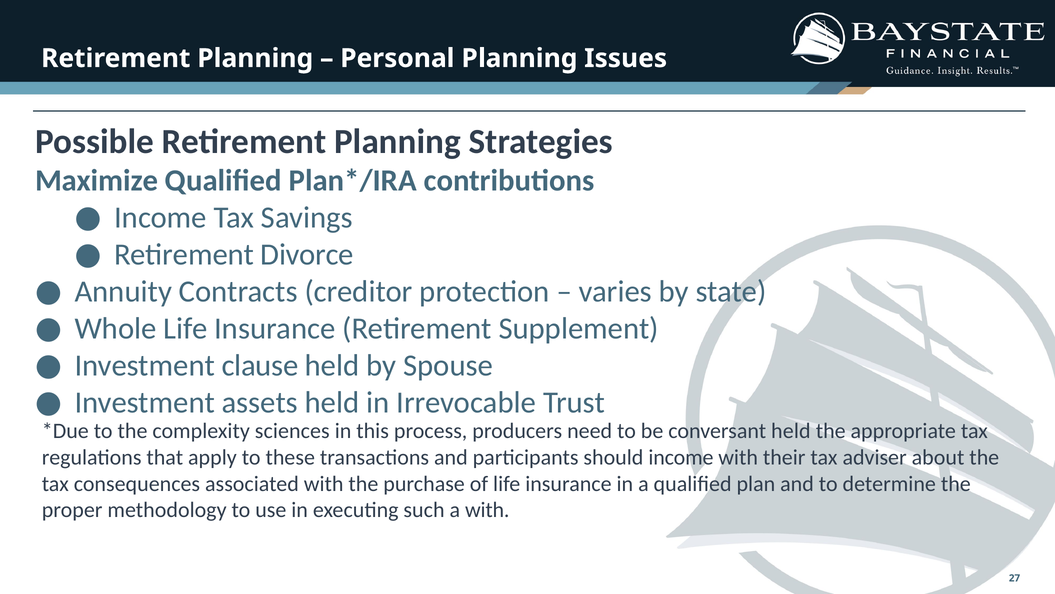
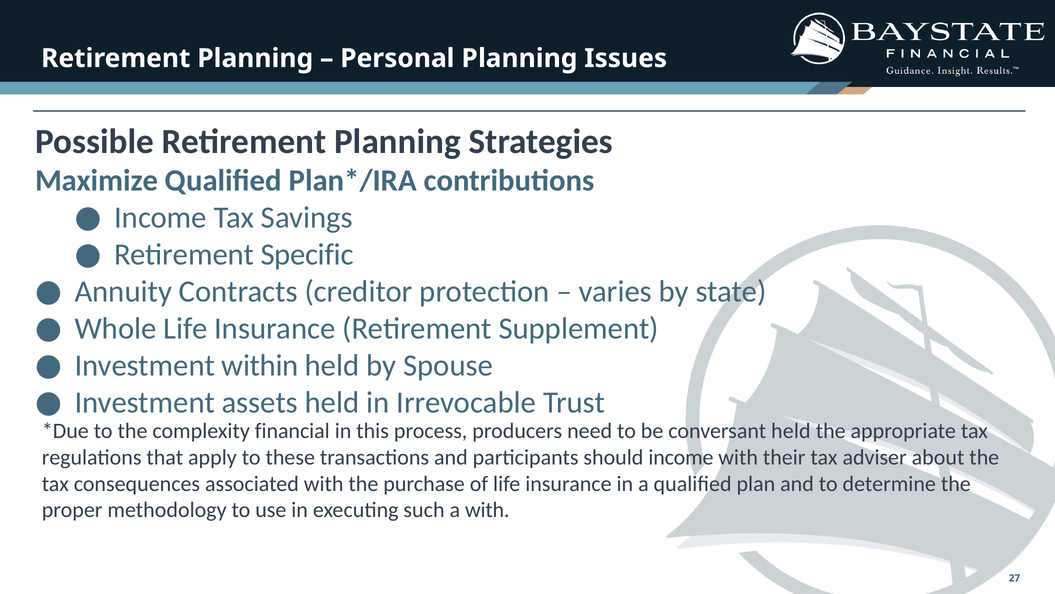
Divorce: Divorce -> Specific (307, 255)
clause: clause -> within (260, 365)
sciences: sciences -> financial (292, 431)
